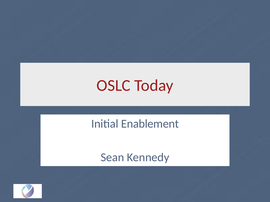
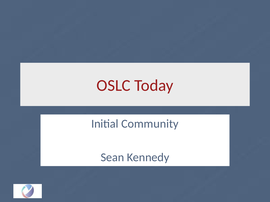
Enablement: Enablement -> Community (150, 124)
